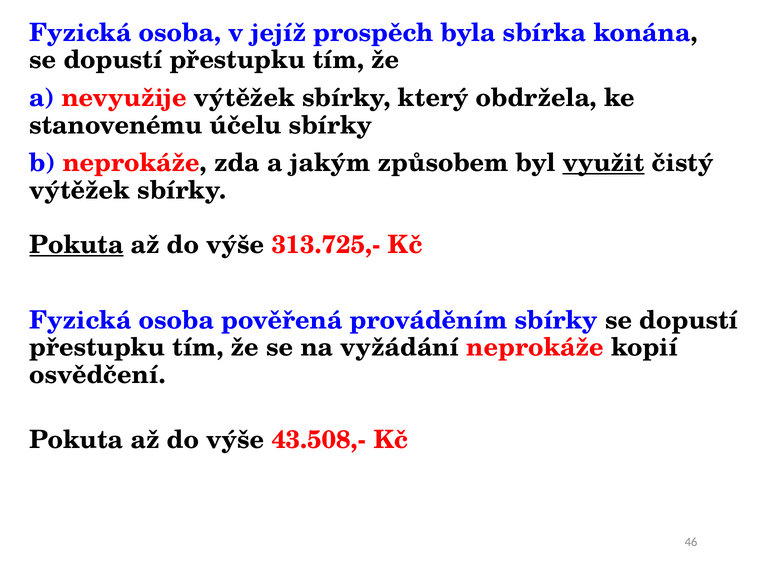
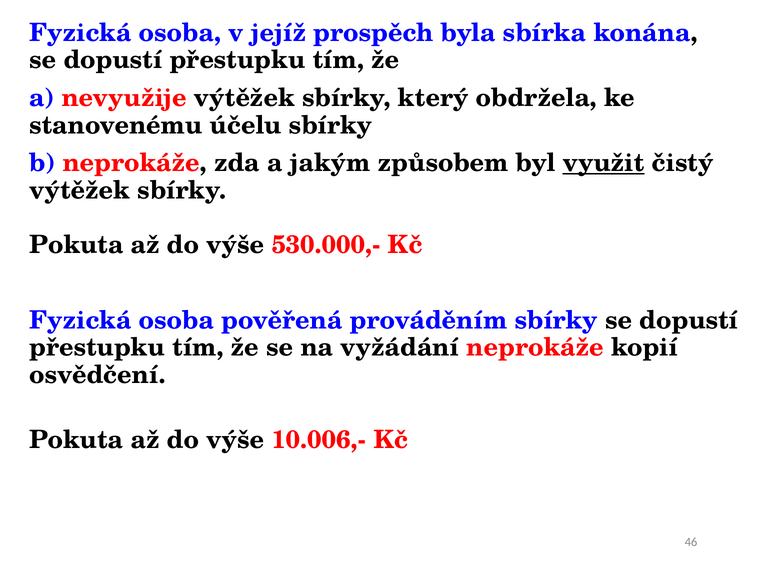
Pokuta underline: present -> none (76, 245)
313.725,-: 313.725,- -> 530.000,- (326, 245)
43.508,-: 43.508,- -> 10.006,- (319, 440)
